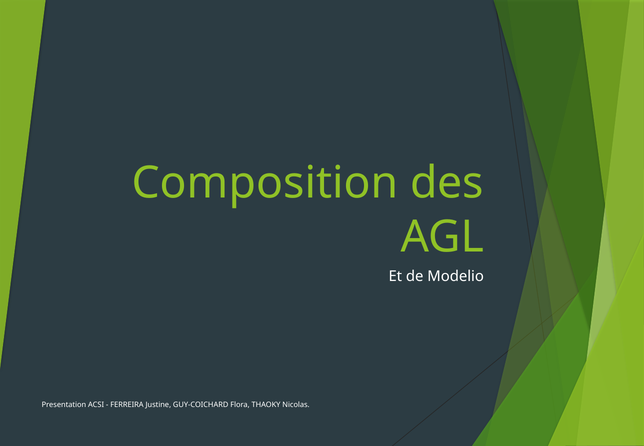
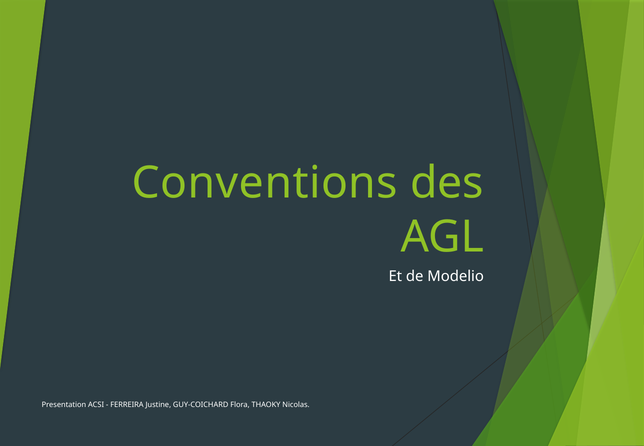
Composition: Composition -> Conventions (265, 183)
